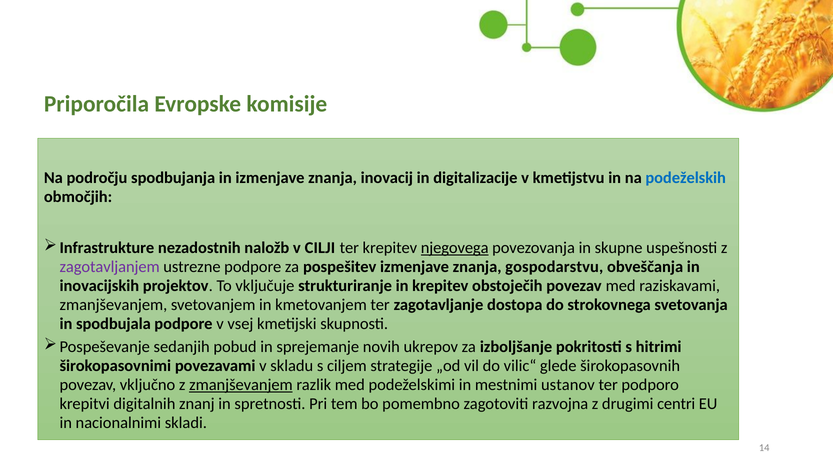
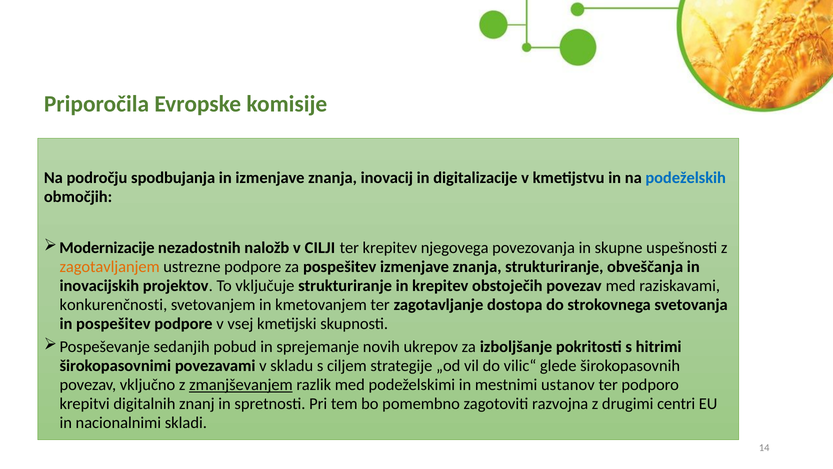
Infrastrukture: Infrastrukture -> Modernizacije (107, 247)
njegovega underline: present -> none (455, 247)
zagotavljanjem colour: purple -> orange (110, 266)
znanja gospodarstvu: gospodarstvu -> strukturiranje (554, 266)
zmanjševanjem: zmanjševanjem -> konkurenčnosti (113, 304)
in spodbujala: spodbujala -> pospešitev (113, 323)
